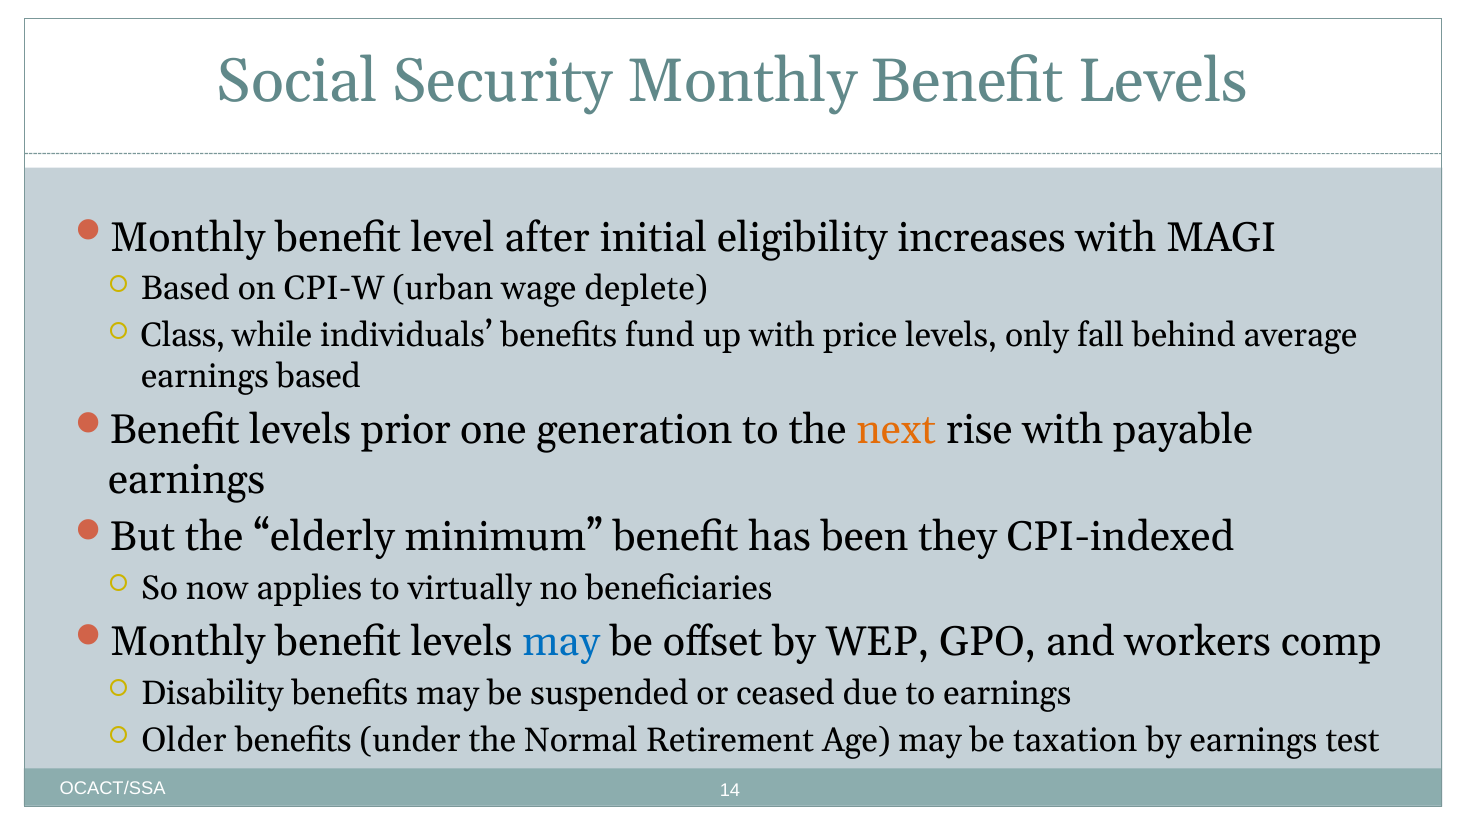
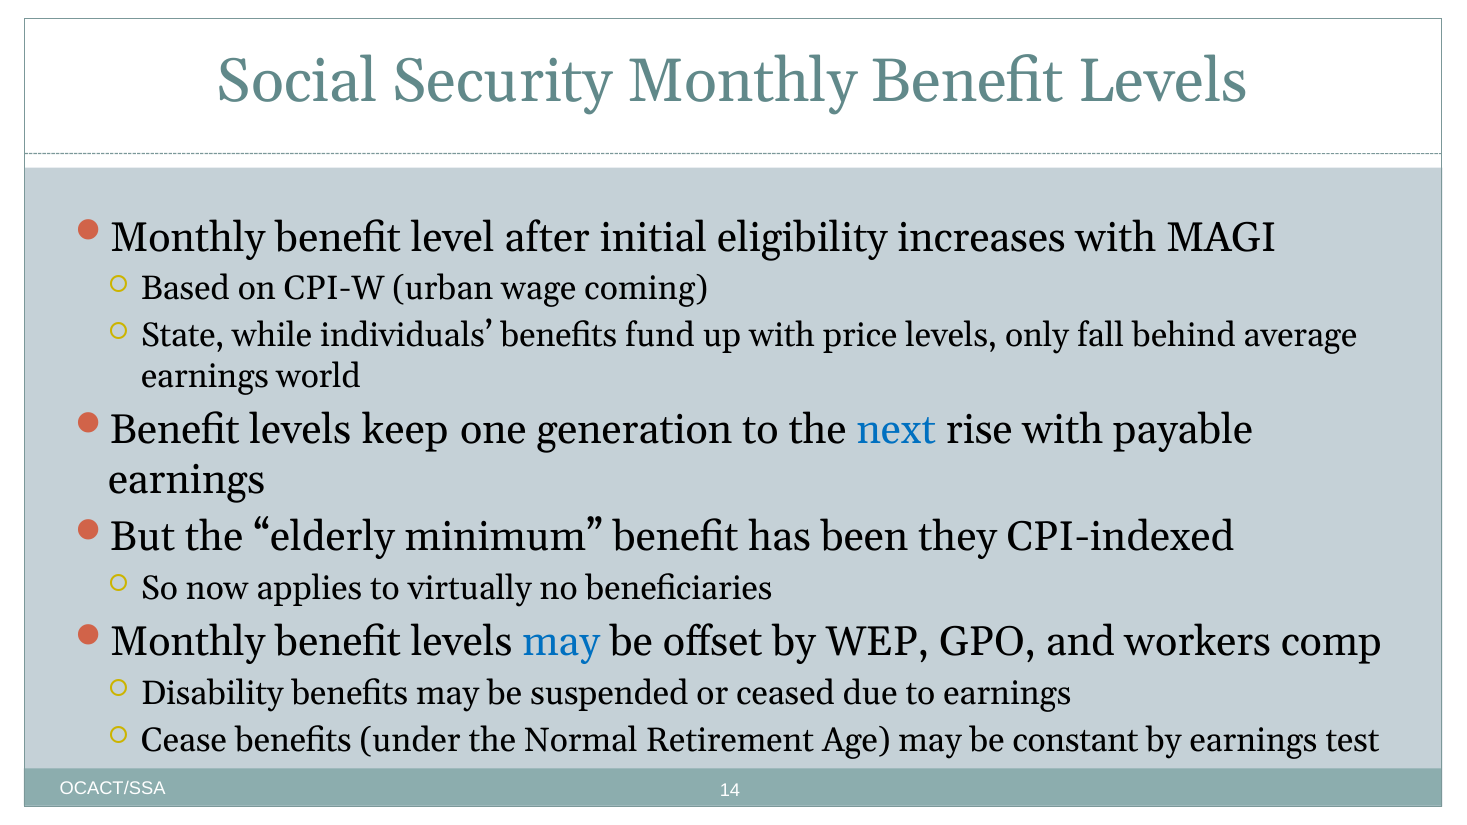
deplete: deplete -> coming (646, 289)
Class: Class -> State (183, 336)
earnings based: based -> world (319, 376)
prior: prior -> keep (405, 430)
next colour: orange -> blue (896, 430)
Older: Older -> Cease (184, 740)
taxation: taxation -> constant (1076, 740)
